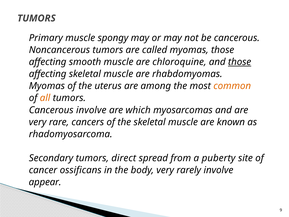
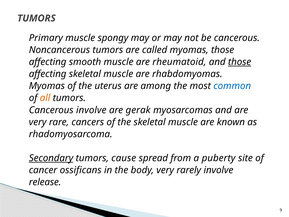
chloroquine: chloroquine -> rheumatoid (179, 62)
common colour: orange -> blue (232, 86)
which: which -> gerak (138, 110)
Secondary underline: none -> present (51, 158)
direct: direct -> cause (124, 158)
appear: appear -> release (45, 182)
